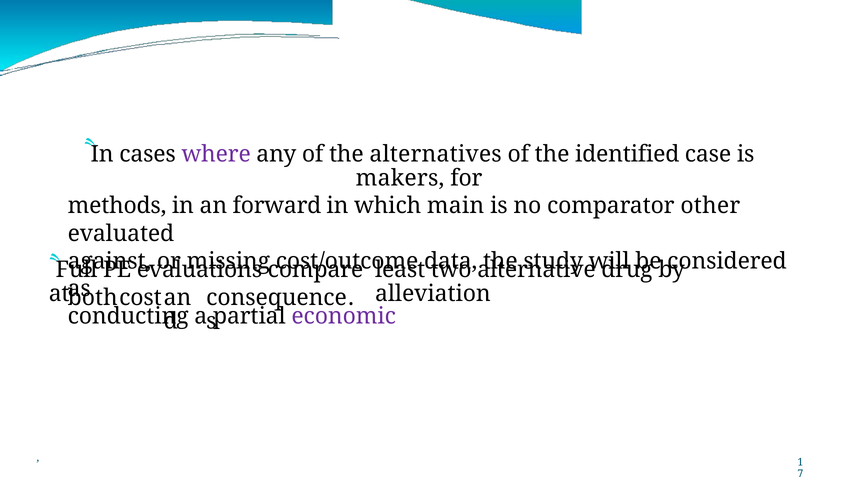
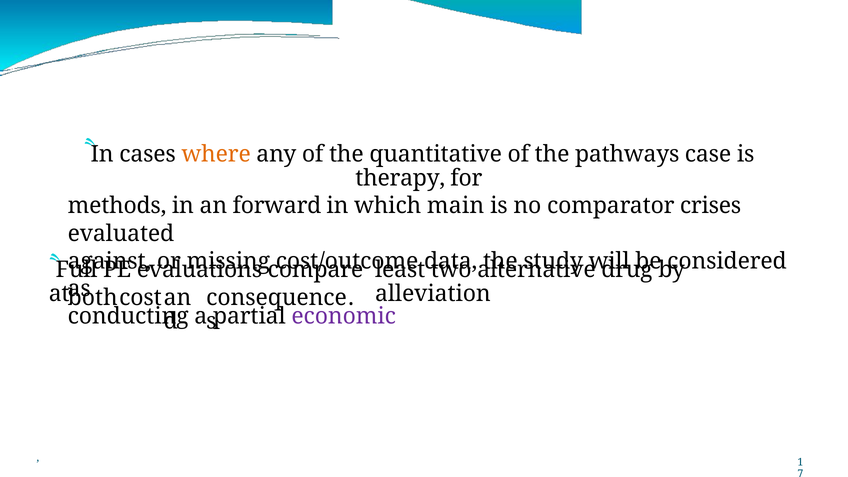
where colour: purple -> orange (216, 154)
alternatives: alternatives -> quantitative (436, 154)
identified: identified -> pathways (627, 154)
makers: makers -> therapy (400, 178)
other: other -> crises (711, 206)
